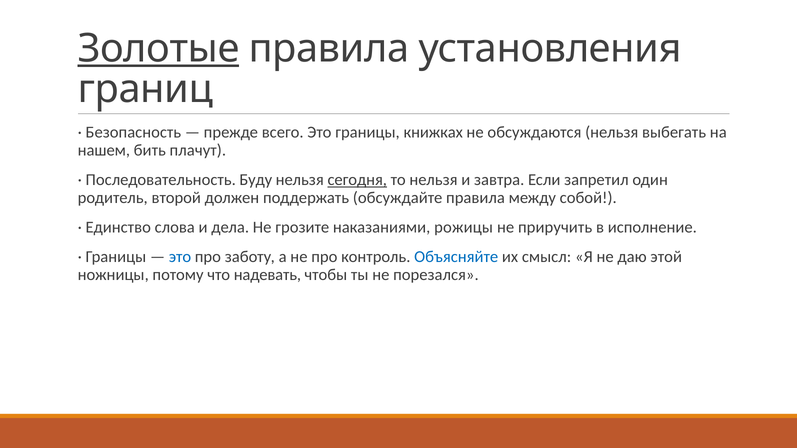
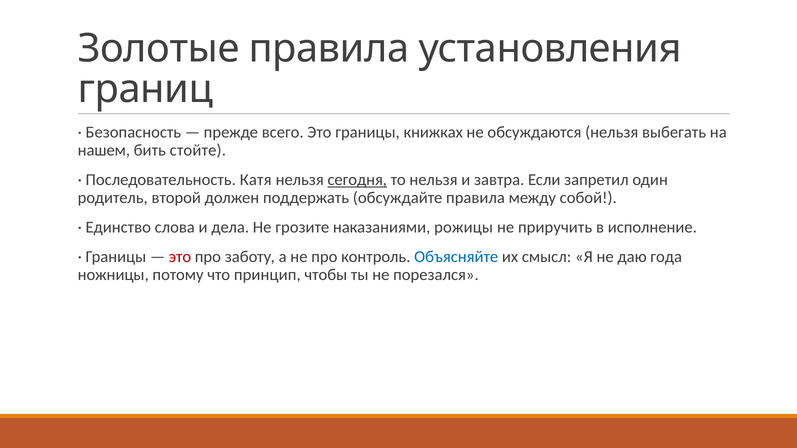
Золотые underline: present -> none (159, 49)
плачут: плачут -> стойте (198, 150)
Буду: Буду -> Катя (256, 180)
это colour: blue -> red (180, 257)
этой: этой -> года (666, 257)
надевать: надевать -> принцип (267, 275)
